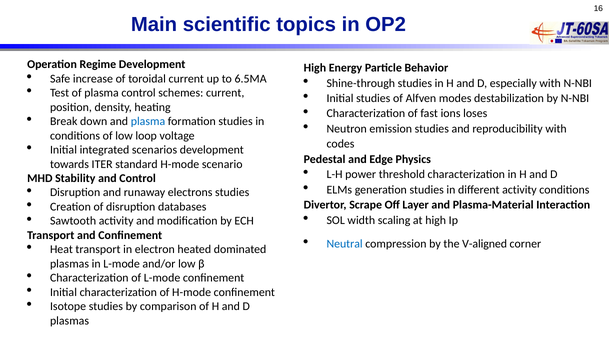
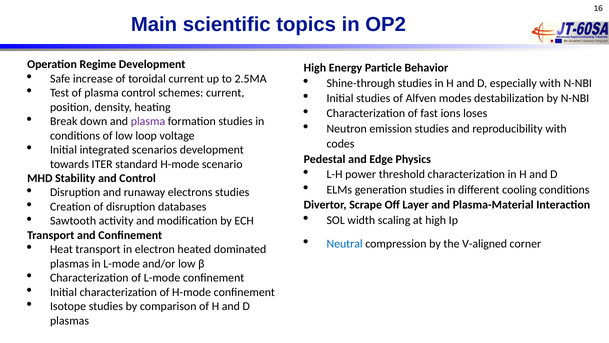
6.5MA: 6.5MA -> 2.5MA (251, 79)
plasma colour: blue -> purple (148, 121)
different activity: activity -> cooling (519, 189)
